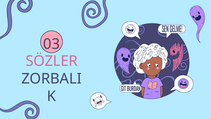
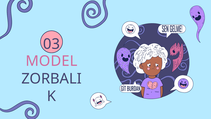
SÖZLER: SÖZLER -> MODEL (51, 61)
